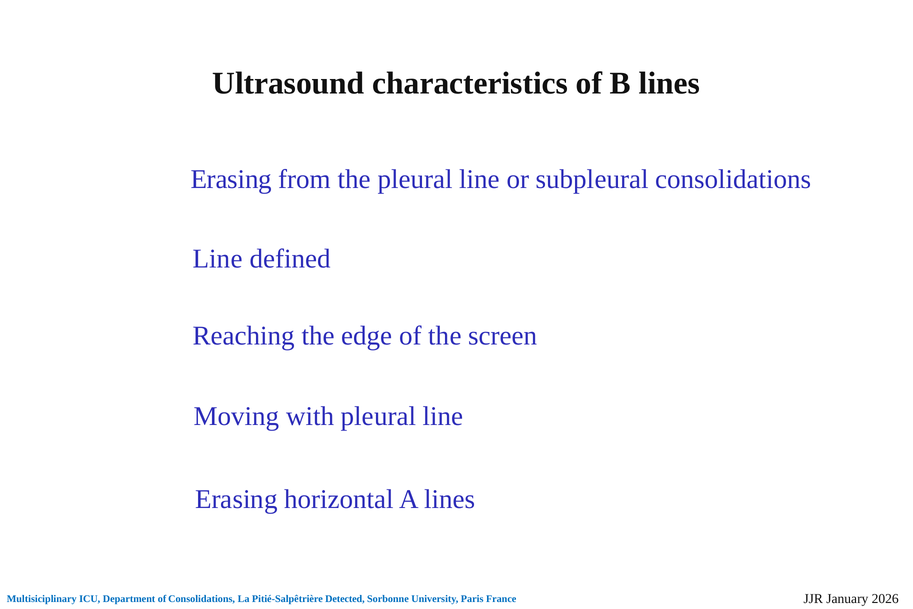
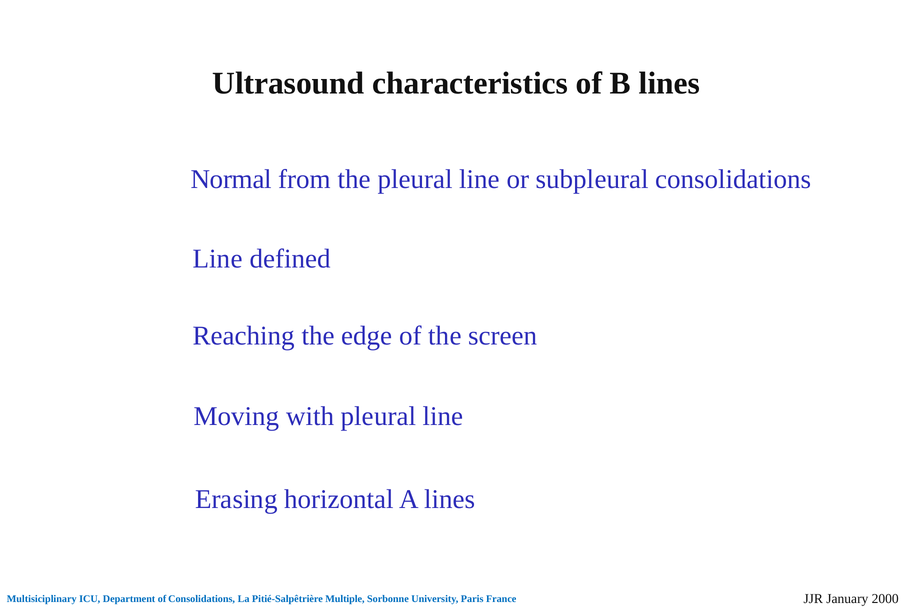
Erasing: Erasing -> Normal (231, 179)
Detected: Detected -> Multiple (345, 598)
2026: 2026 -> 2000 (885, 599)
